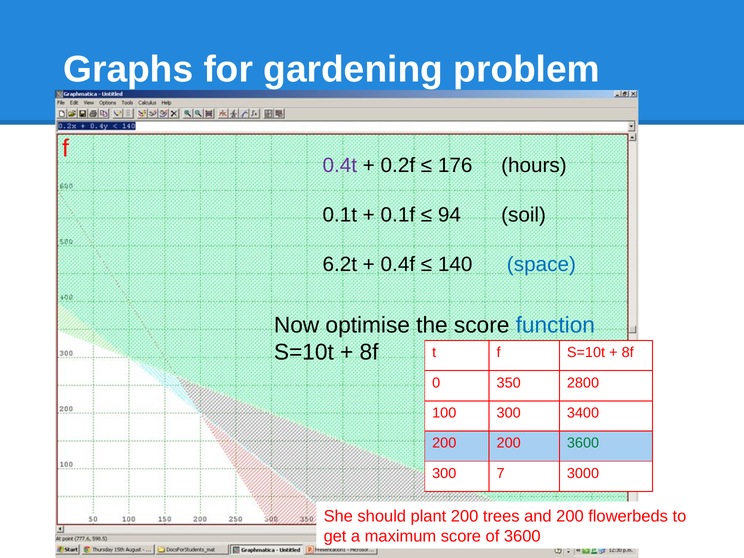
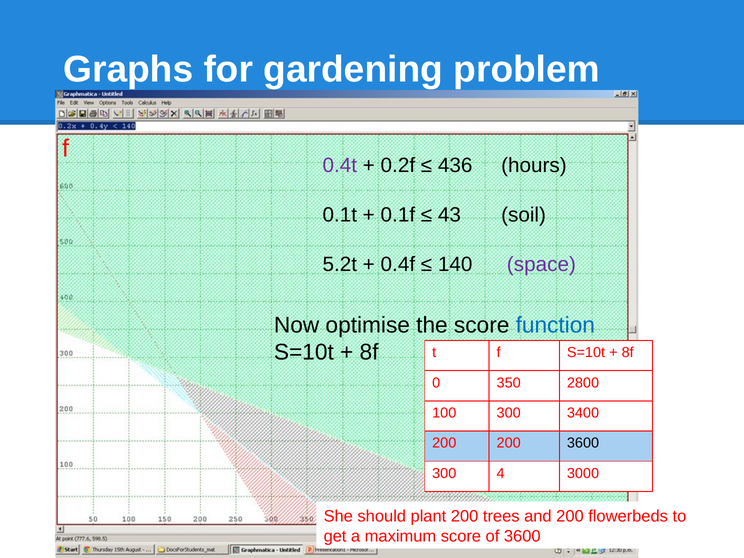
176: 176 -> 436 (455, 165)
94: 94 -> 43 (449, 215)
6.2t: 6.2t -> 5.2t (340, 265)
space colour: blue -> purple (541, 265)
3600 colour: green -> black (583, 443)
7: 7 -> 4 (501, 473)
